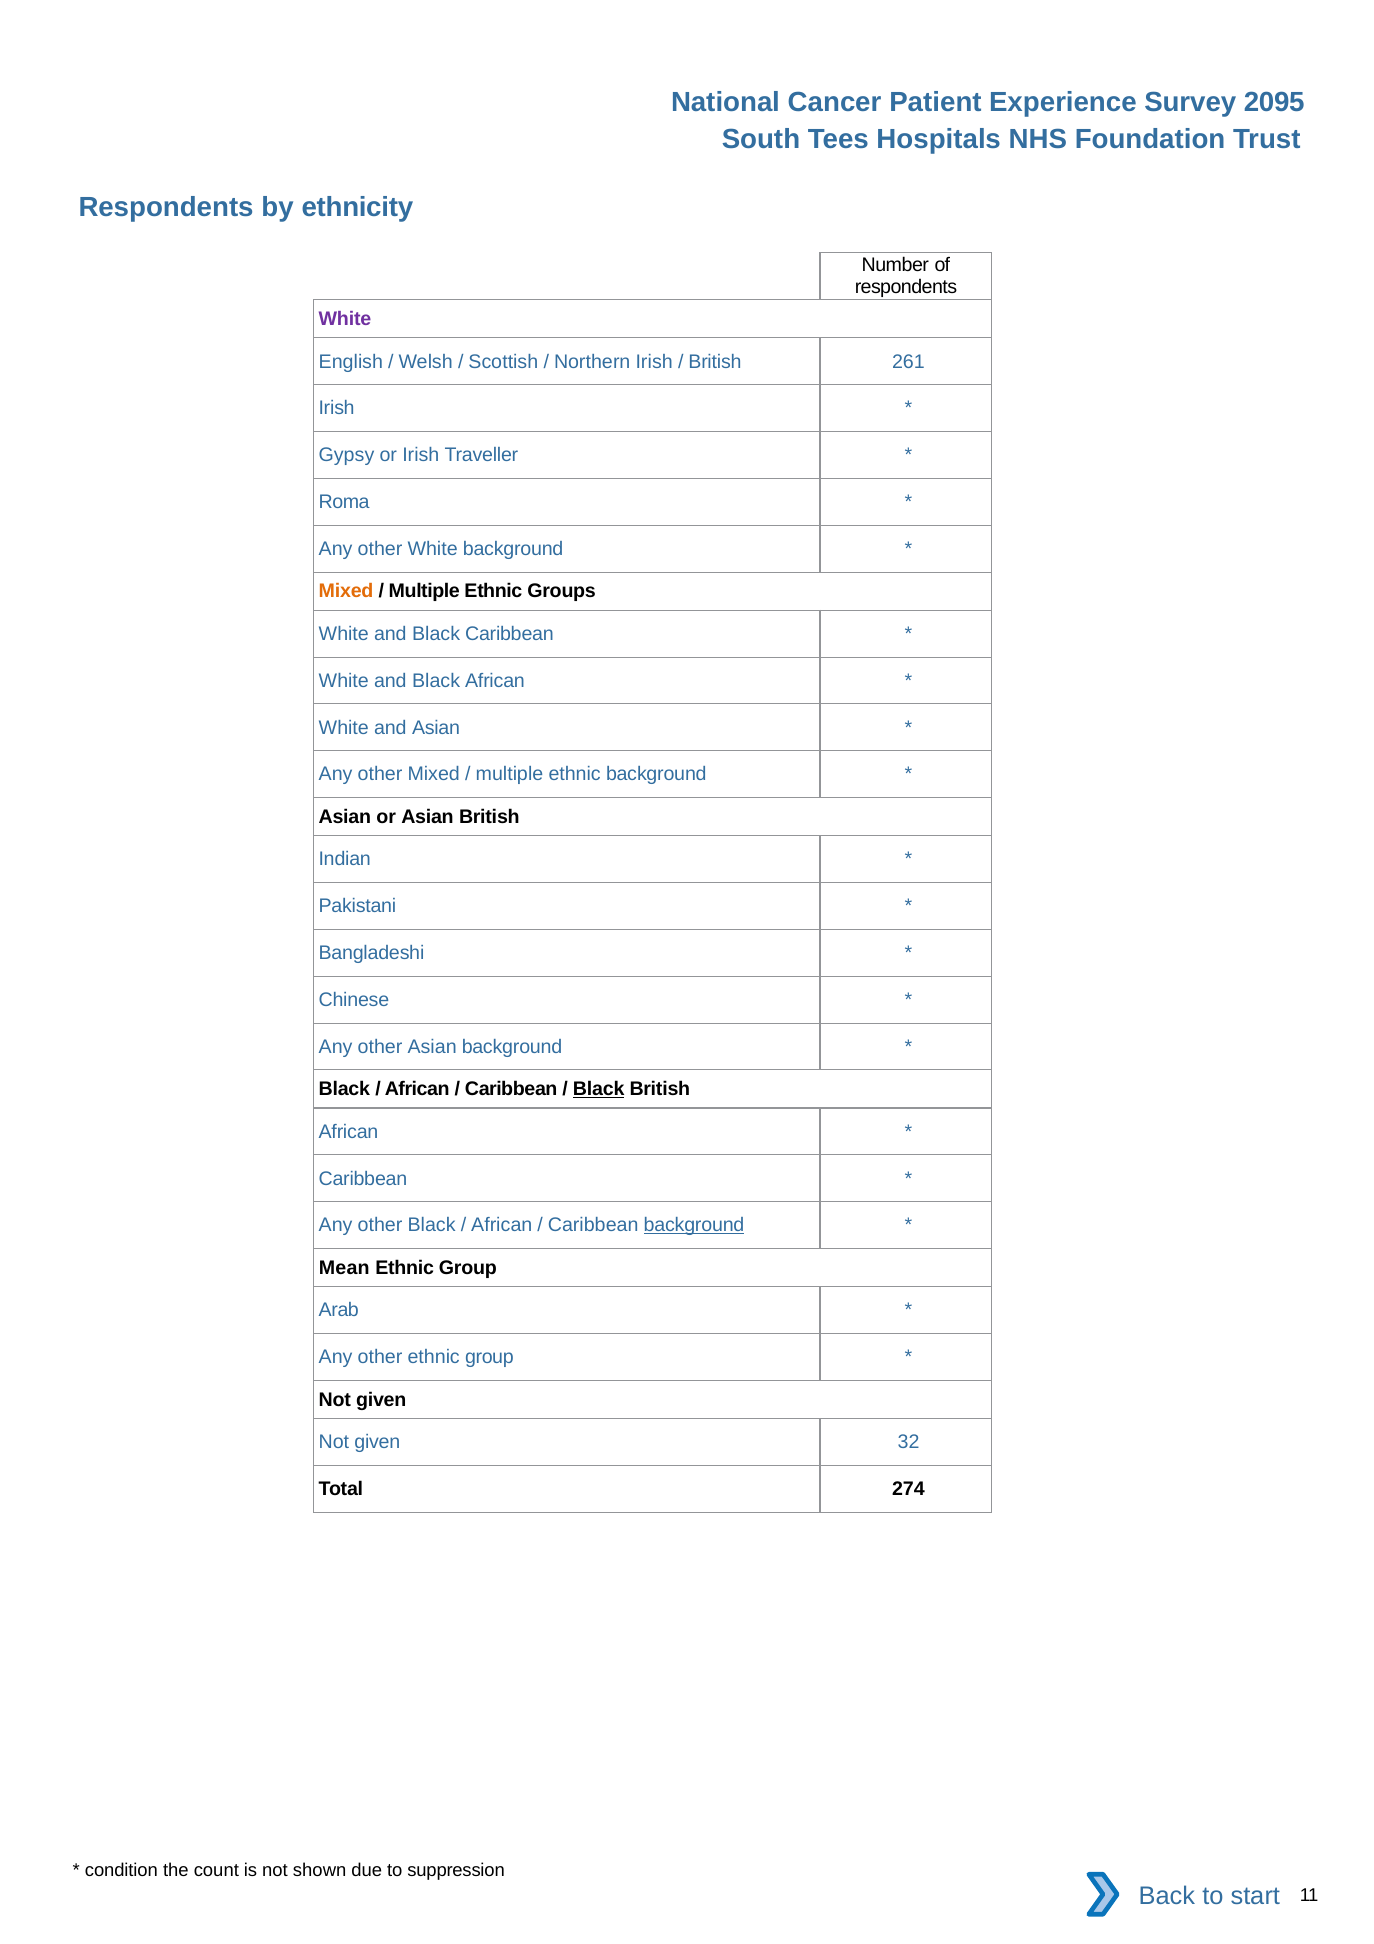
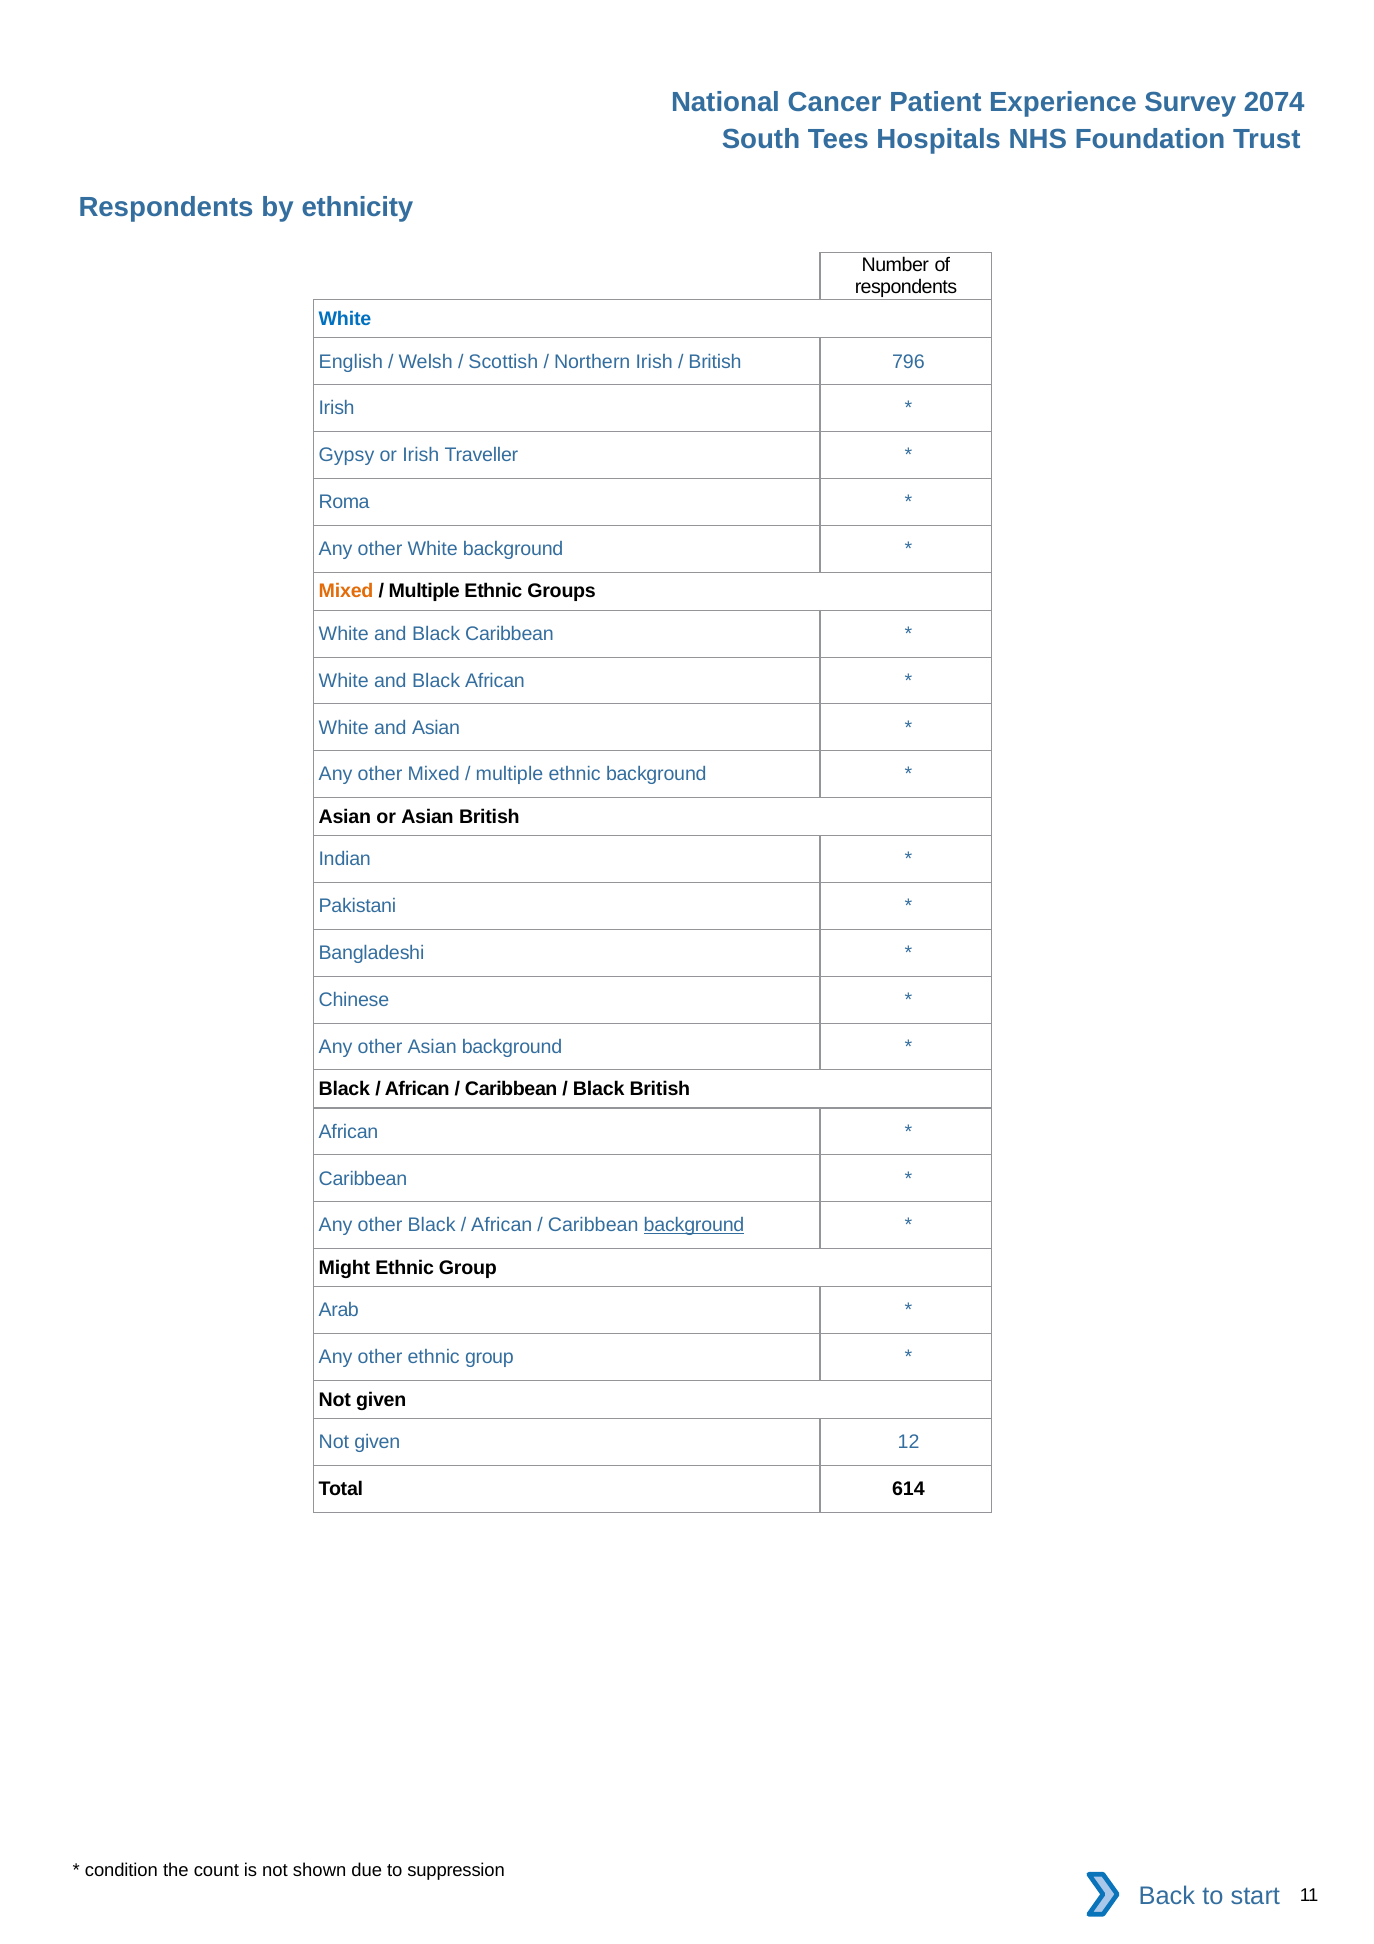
2095: 2095 -> 2074 (1274, 102)
White colour: purple -> blue (345, 319)
261: 261 -> 796 (908, 362)
Black underline: present -> none (599, 1089)
Mean: Mean -> Might (344, 1268)
32: 32 -> 12 (909, 1442)
274: 274 -> 614 (908, 1489)
